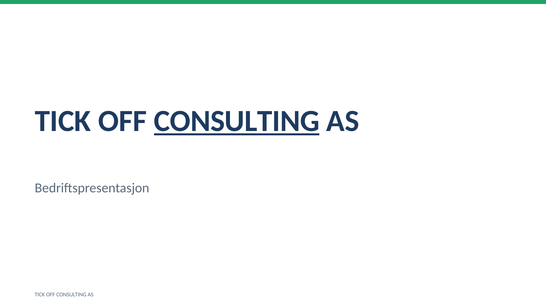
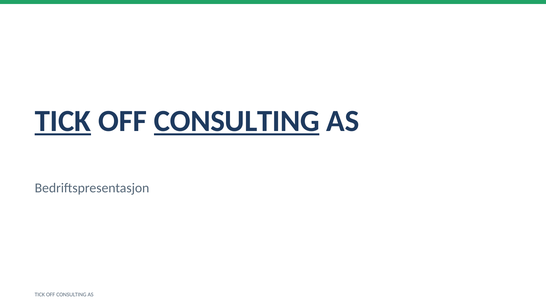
TICK underline: none -> present (63, 121)
